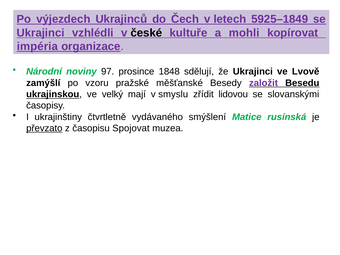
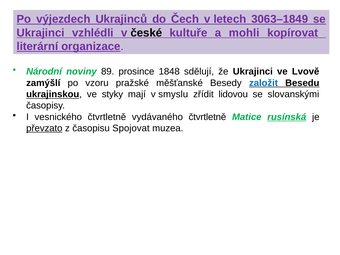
5925–1849: 5925–1849 -> 3063–1849 (280, 19)
impéria: impéria -> literární (37, 46)
97: 97 -> 89 (108, 72)
založit colour: purple -> blue (264, 83)
velký: velký -> styky (112, 94)
ukrajinštiny: ukrajinštiny -> vesnického (58, 117)
vydávaného smýšlení: smýšlení -> čtvrtletně (207, 117)
rusínská underline: none -> present (287, 117)
